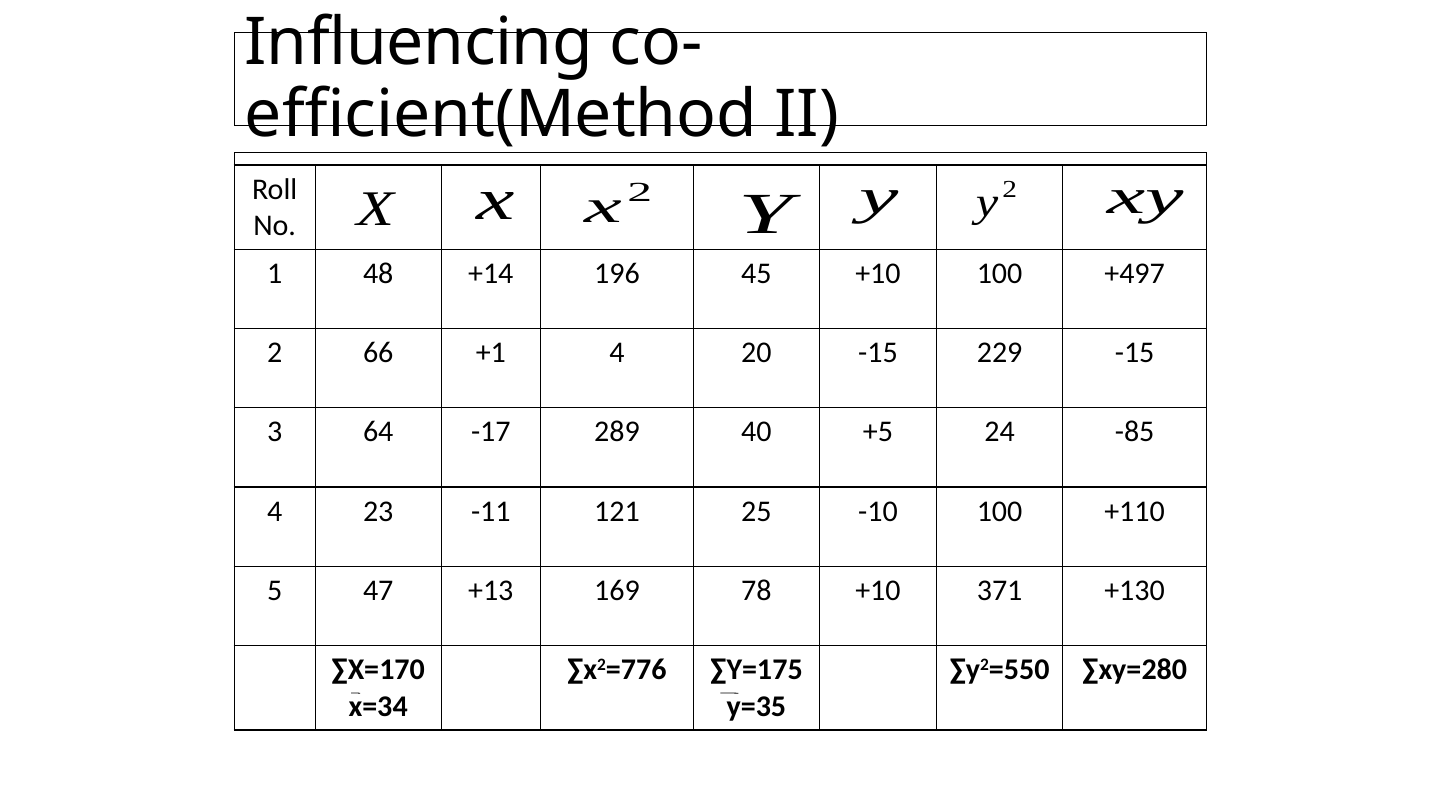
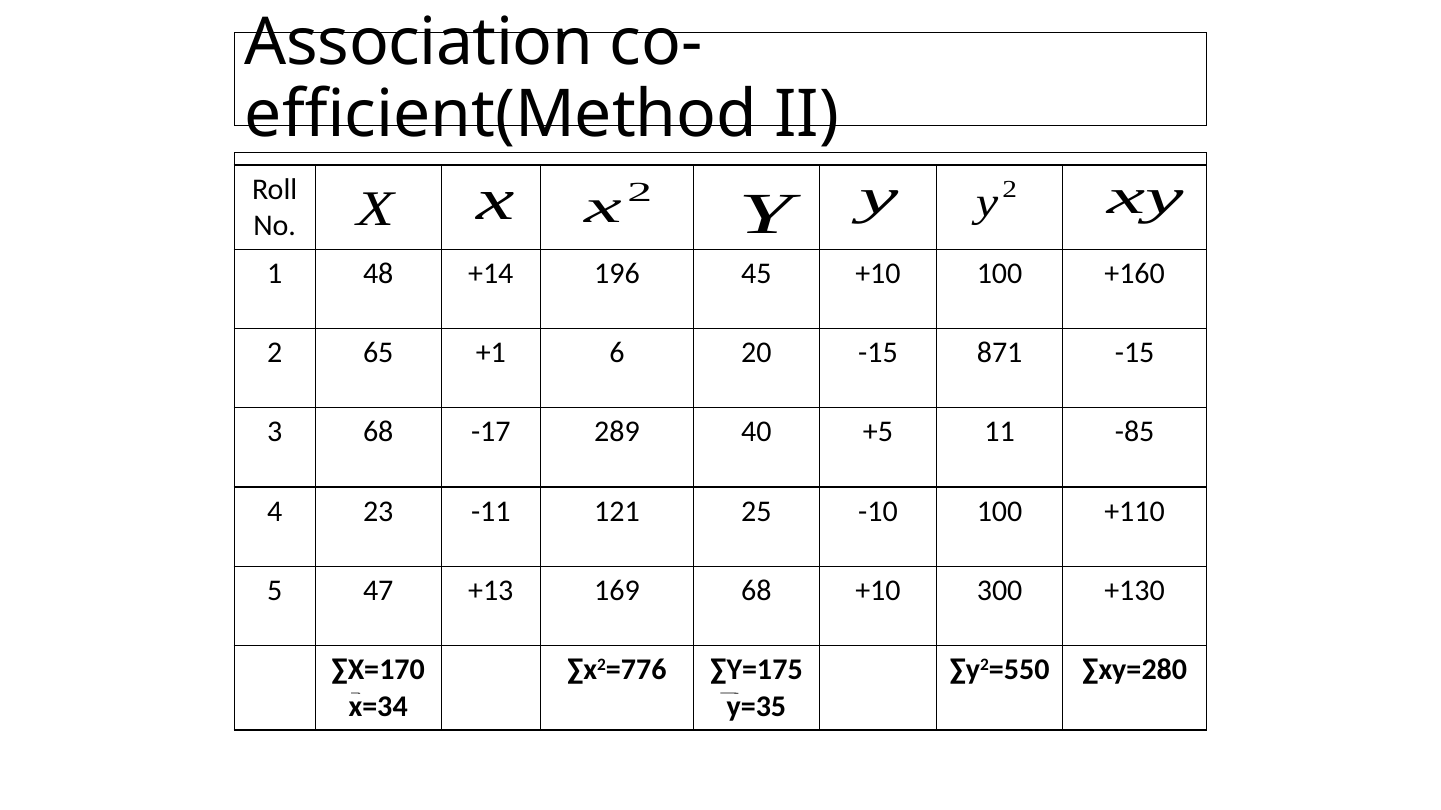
Influencing: Influencing -> Association (419, 43)
+497: +497 -> +160 (1135, 274)
66: 66 -> 65 (378, 353)
+1 4: 4 -> 6 (617, 353)
229: 229 -> 871 (1000, 353)
3 64: 64 -> 68 (378, 432)
24: 24 -> 11 (1000, 432)
169 78: 78 -> 68 (756, 591)
371: 371 -> 300 (1000, 591)
